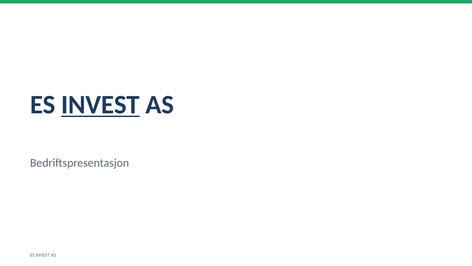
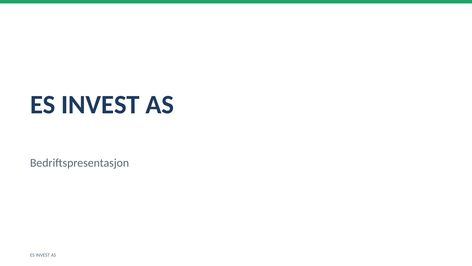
INVEST underline: present -> none (100, 105)
